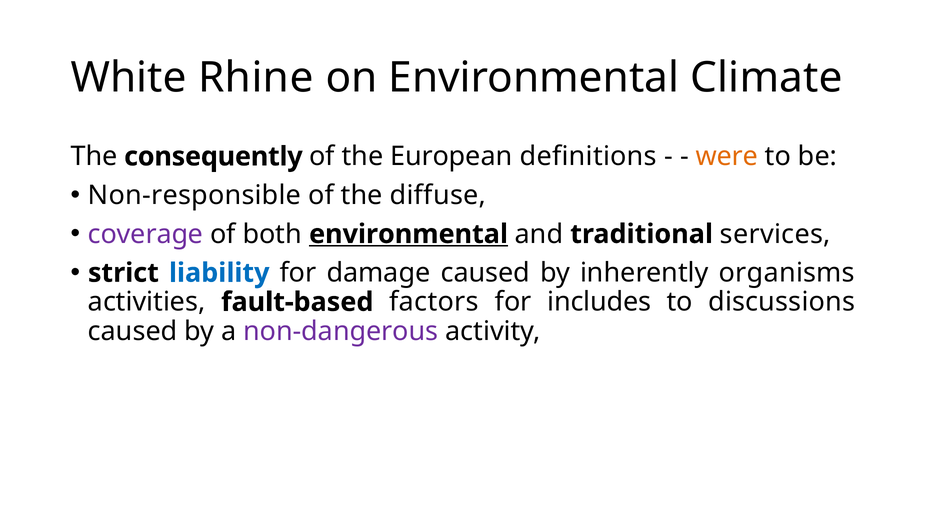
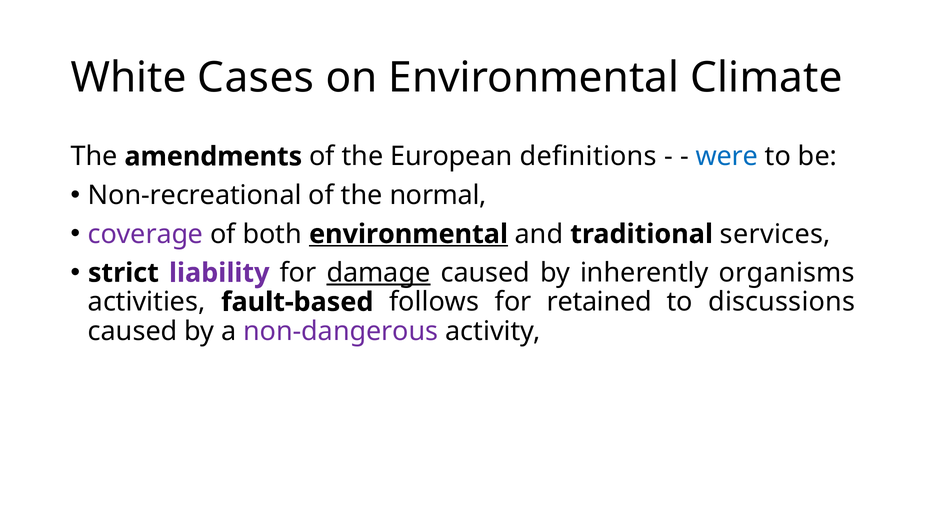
Rhine: Rhine -> Cases (256, 78)
consequently: consequently -> amendments (213, 157)
were colour: orange -> blue (727, 157)
Non-responsible: Non-responsible -> Non-recreational (195, 195)
diffuse: diffuse -> normal (438, 195)
liability colour: blue -> purple (219, 273)
damage underline: none -> present (378, 273)
factors: factors -> follows (434, 302)
includes: includes -> retained (599, 302)
